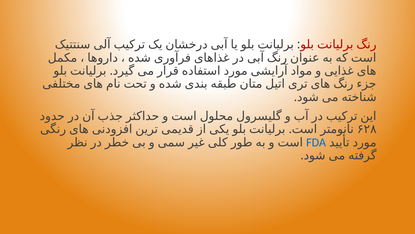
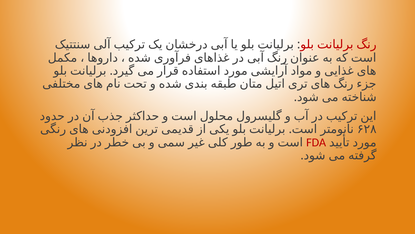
FDA colour: blue -> red (316, 142)
